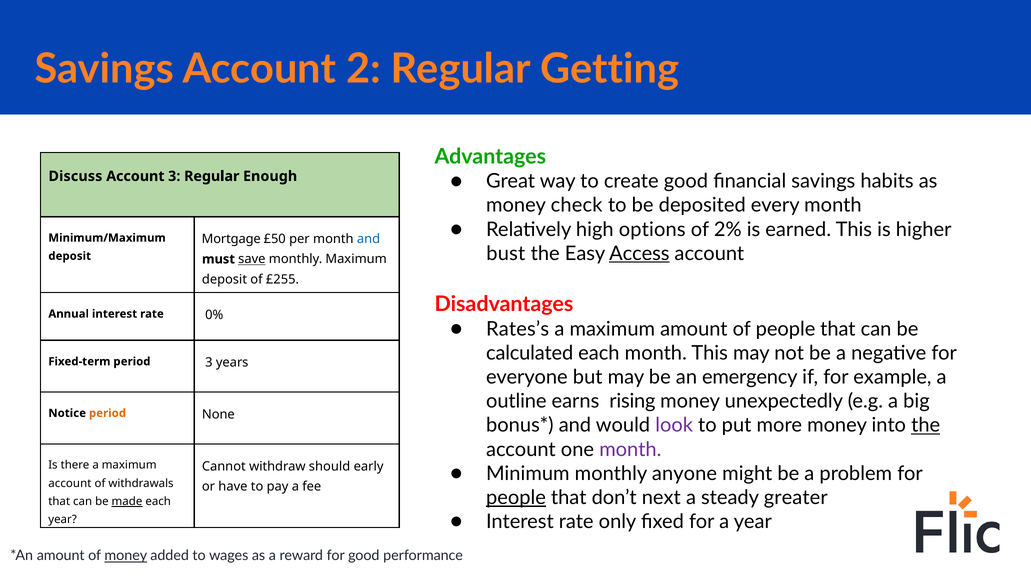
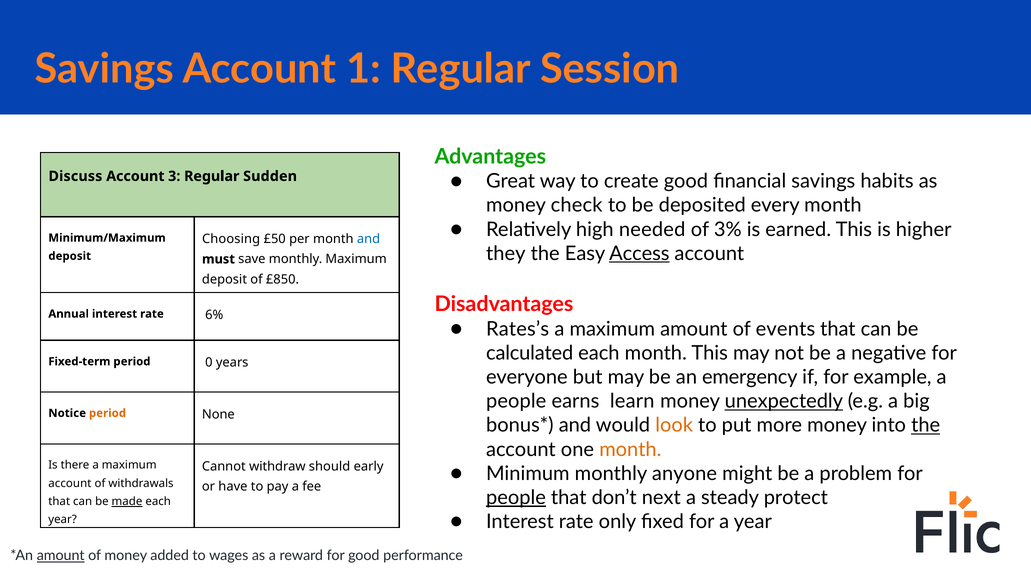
2: 2 -> 1 (364, 69)
Getting: Getting -> Session (610, 69)
Enough: Enough -> Sudden (270, 176)
options: options -> needed (652, 229)
2%: 2% -> 3% (728, 229)
Mortgage: Mortgage -> Choosing (231, 239)
bust: bust -> they (506, 253)
save underline: present -> none (252, 259)
£255: £255 -> £850 (282, 279)
0%: 0% -> 6% (214, 315)
of people: people -> events (785, 329)
period 3: 3 -> 0 (209, 363)
outline: outline -> people (516, 401)
rising: rising -> learn (632, 401)
unexpectedly underline: none -> present (784, 401)
look colour: purple -> orange (674, 425)
month colour: purple -> orange (630, 449)
greater: greater -> protect (796, 498)
amount underline: none -> present (61, 556)
money underline: present -> none (126, 556)
